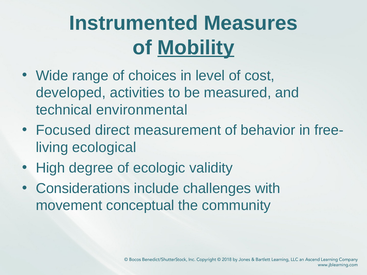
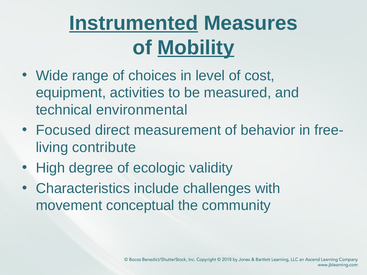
Instrumented underline: none -> present (134, 23)
developed: developed -> equipment (71, 93)
ecological: ecological -> contribute (104, 148)
Considerations: Considerations -> Characteristics (83, 189)
